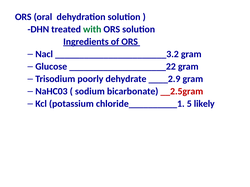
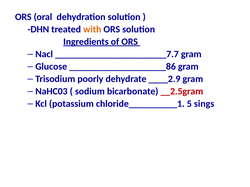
with colour: green -> orange (92, 29)
_______________________3.2: _______________________3.2 -> _______________________7.7 (117, 54)
____________________22: ____________________22 -> ____________________86 (123, 67)
likely: likely -> sings (204, 104)
